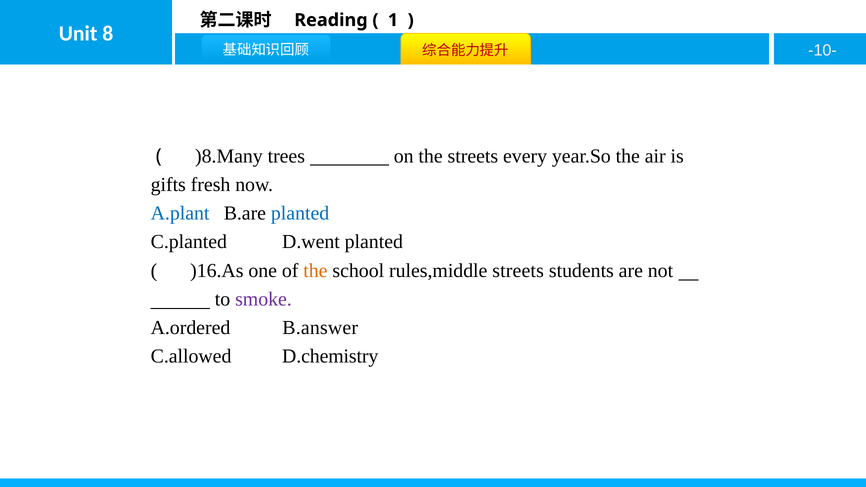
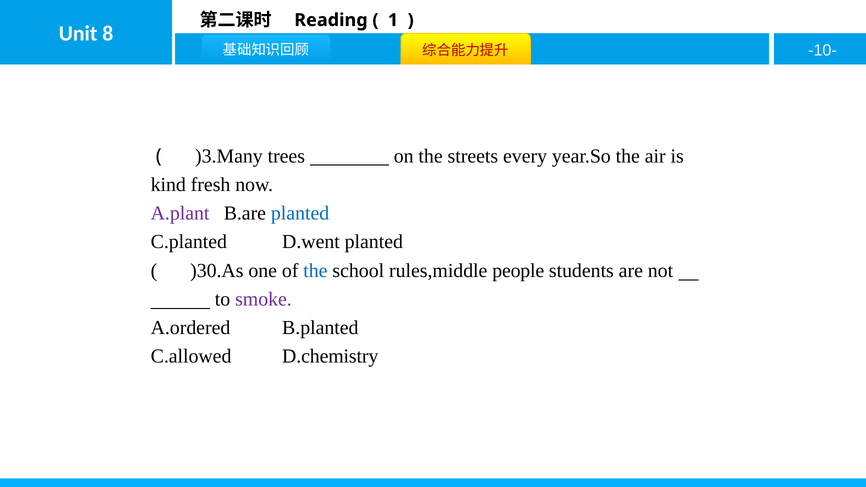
)8.Many: )8.Many -> )3.Many (229, 156)
gifts: gifts -> kind (168, 185)
A.plant colour: blue -> purple (180, 213)
)16.As: )16.As -> )30.As (217, 271)
the colour: orange -> blue (315, 271)
rules,middle streets: streets -> people (518, 271)
B.answer: B.answer -> B.planted (320, 328)
